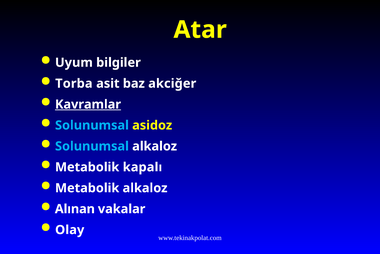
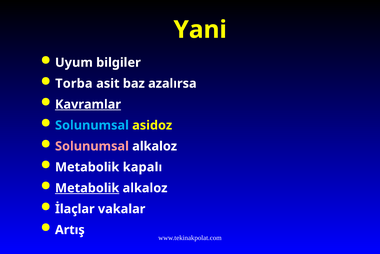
Atar: Atar -> Yani (200, 30)
akciğer: akciğer -> azalırsa (172, 84)
Solunumsal colour: light blue -> pink (92, 146)
Metabolik underline: none -> present (87, 188)
Alınan: Alınan -> İlaçlar (75, 209)
Olay: Olay -> Artış (70, 230)
